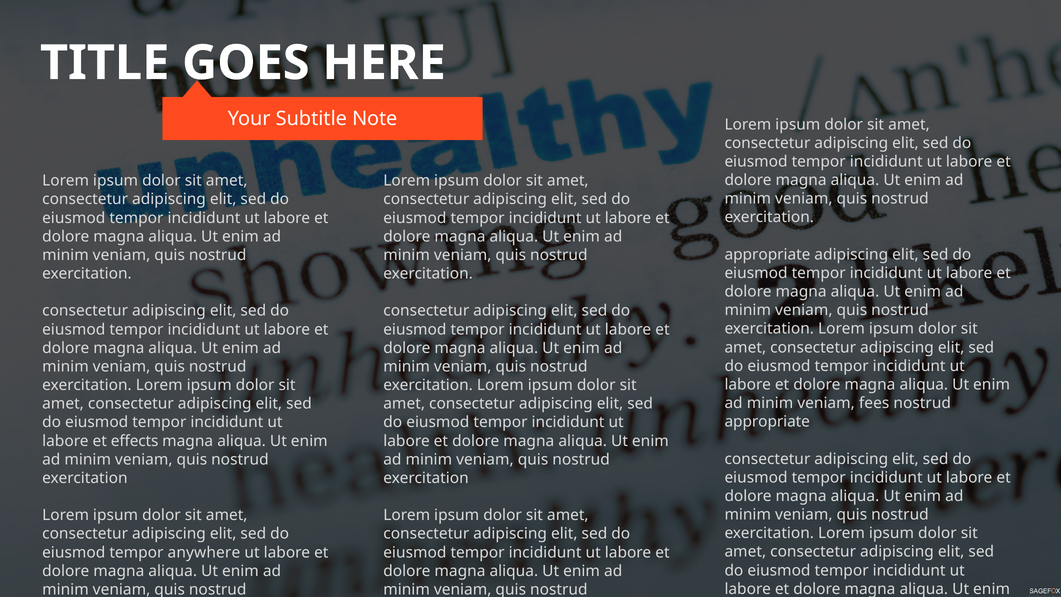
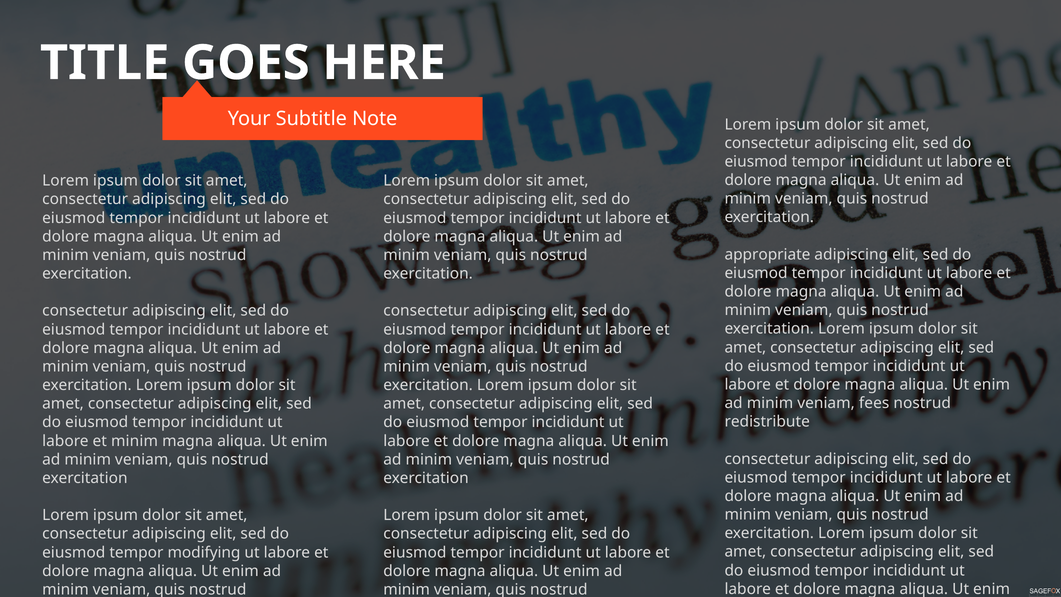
appropriate: appropriate -> redistribute (767, 422)
et effects: effects -> minim (135, 441)
anywhere: anywhere -> modifying (204, 552)
